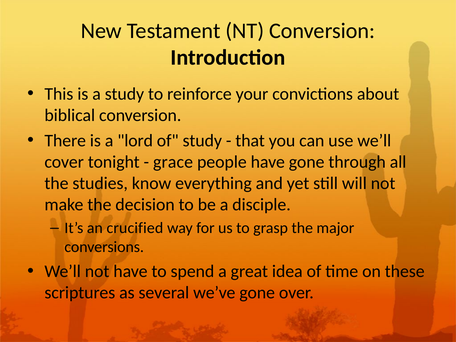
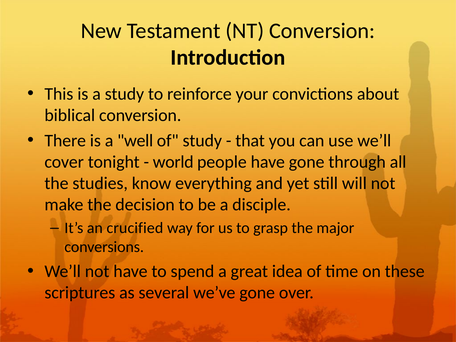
lord: lord -> well (135, 141)
grace: grace -> world (173, 162)
